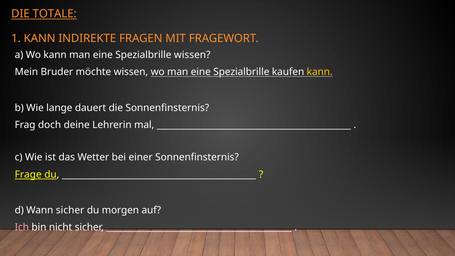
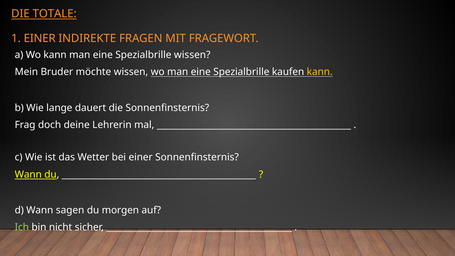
1 KANN: KANN -> EINER (40, 38)
Frage: Frage -> Wann (28, 174)
Wann sicher: sicher -> sagen (70, 210)
Ich colour: pink -> light green (22, 227)
